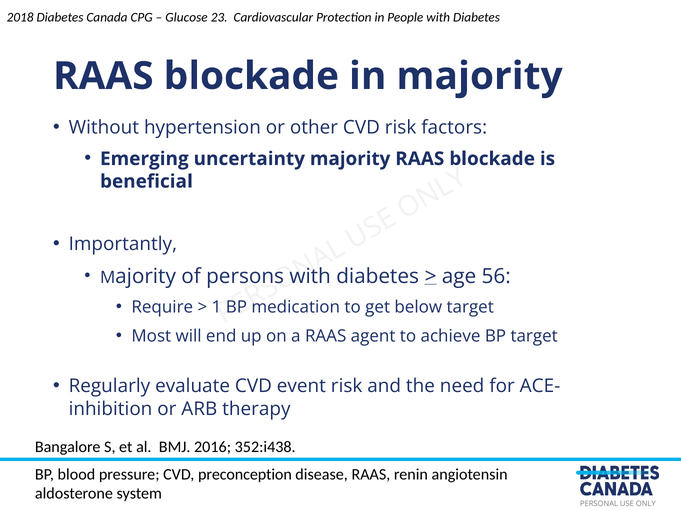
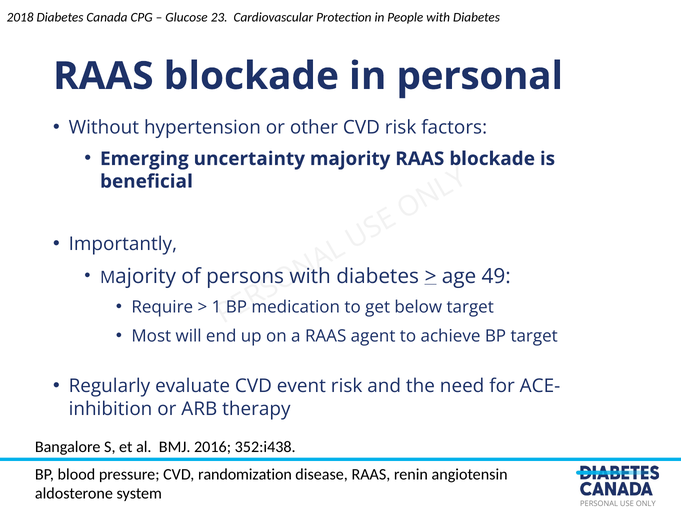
in majority: majority -> personal (480, 76)
56: 56 -> 49 (496, 277)
preconception: preconception -> randomization (245, 475)
